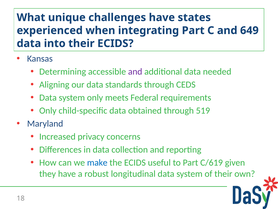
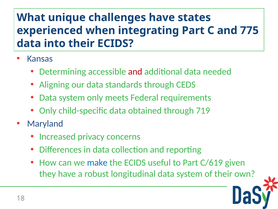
649: 649 -> 775 (249, 30)
and colour: purple -> red (135, 72)
519: 519 -> 719 (203, 110)
